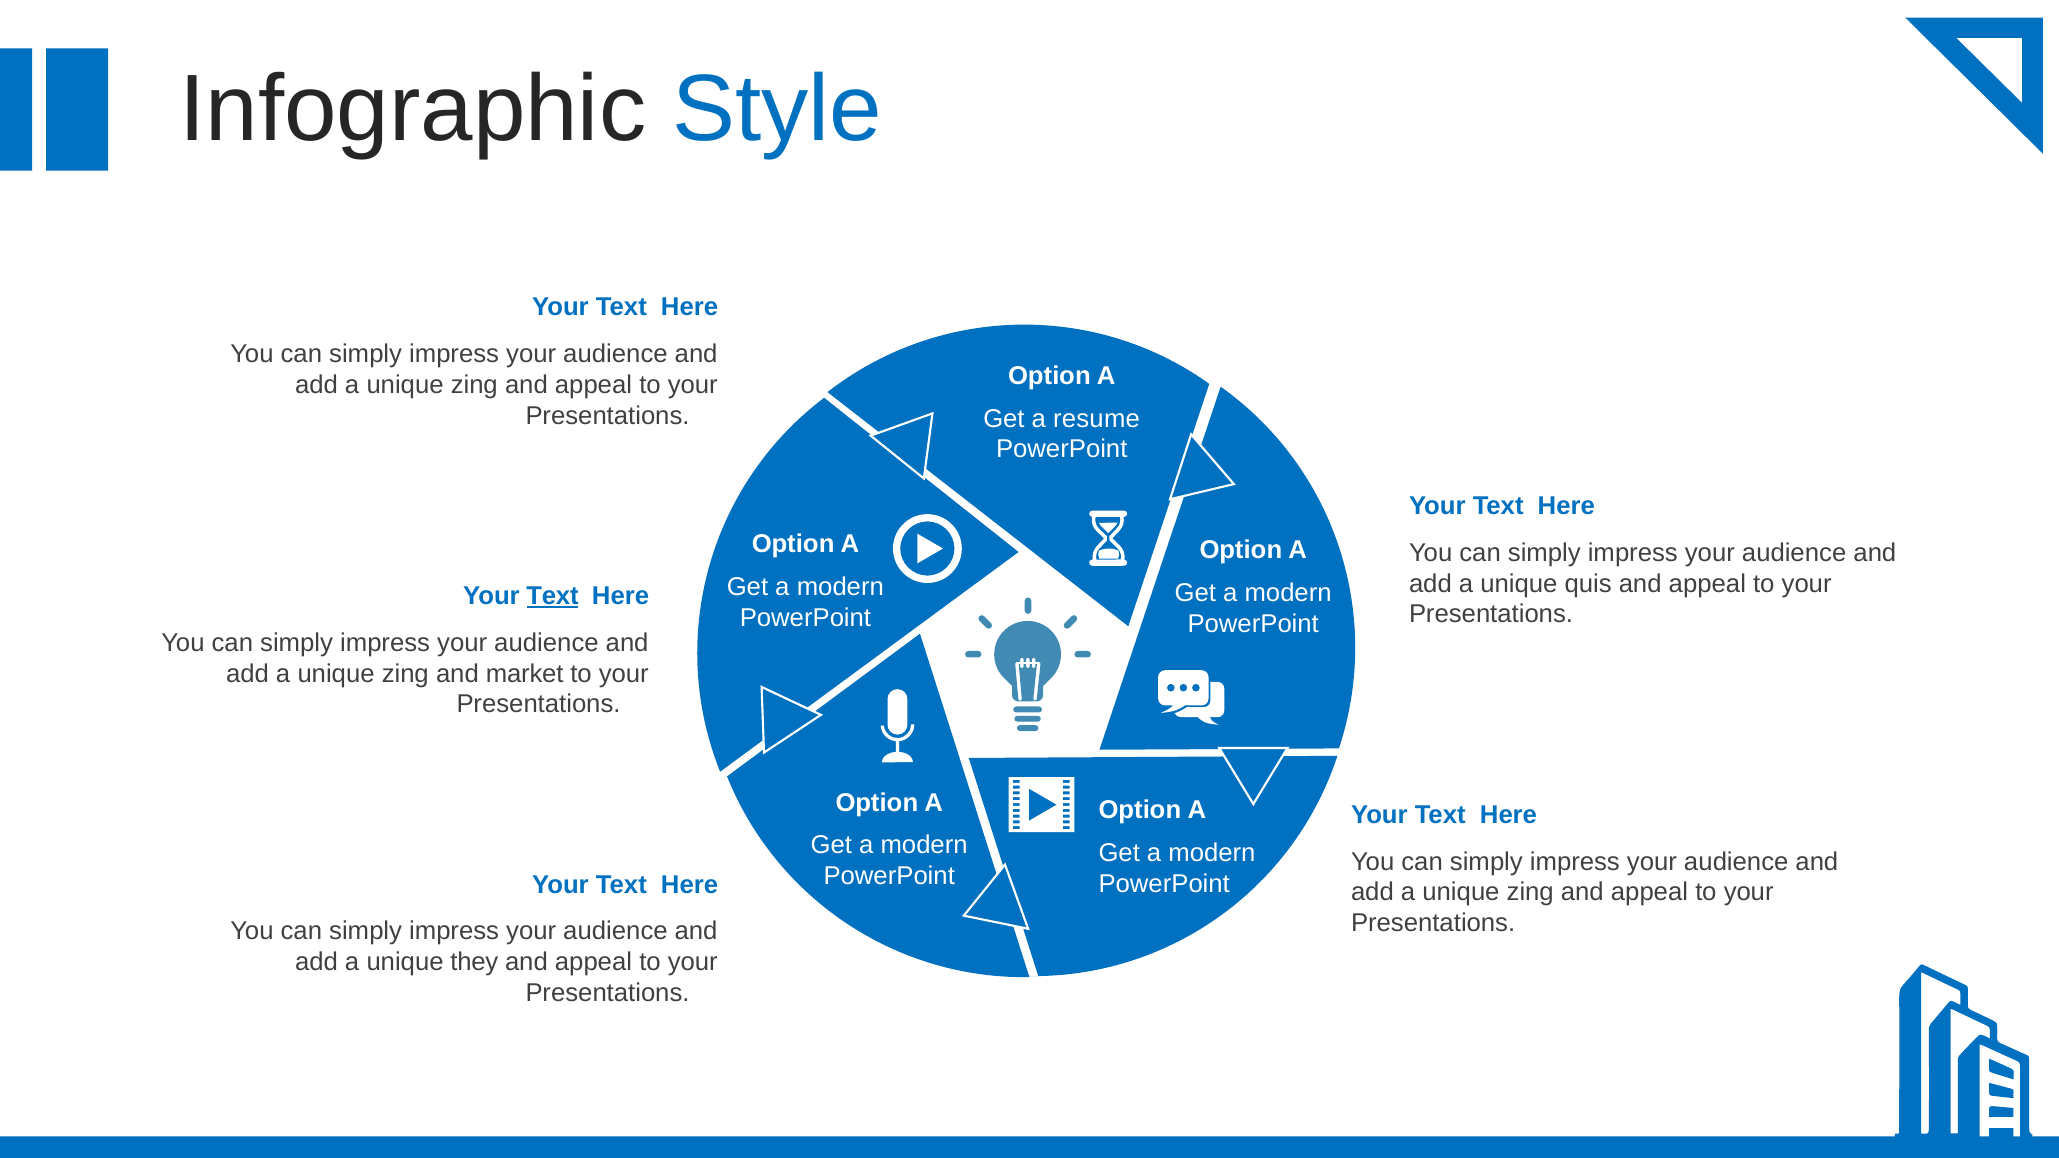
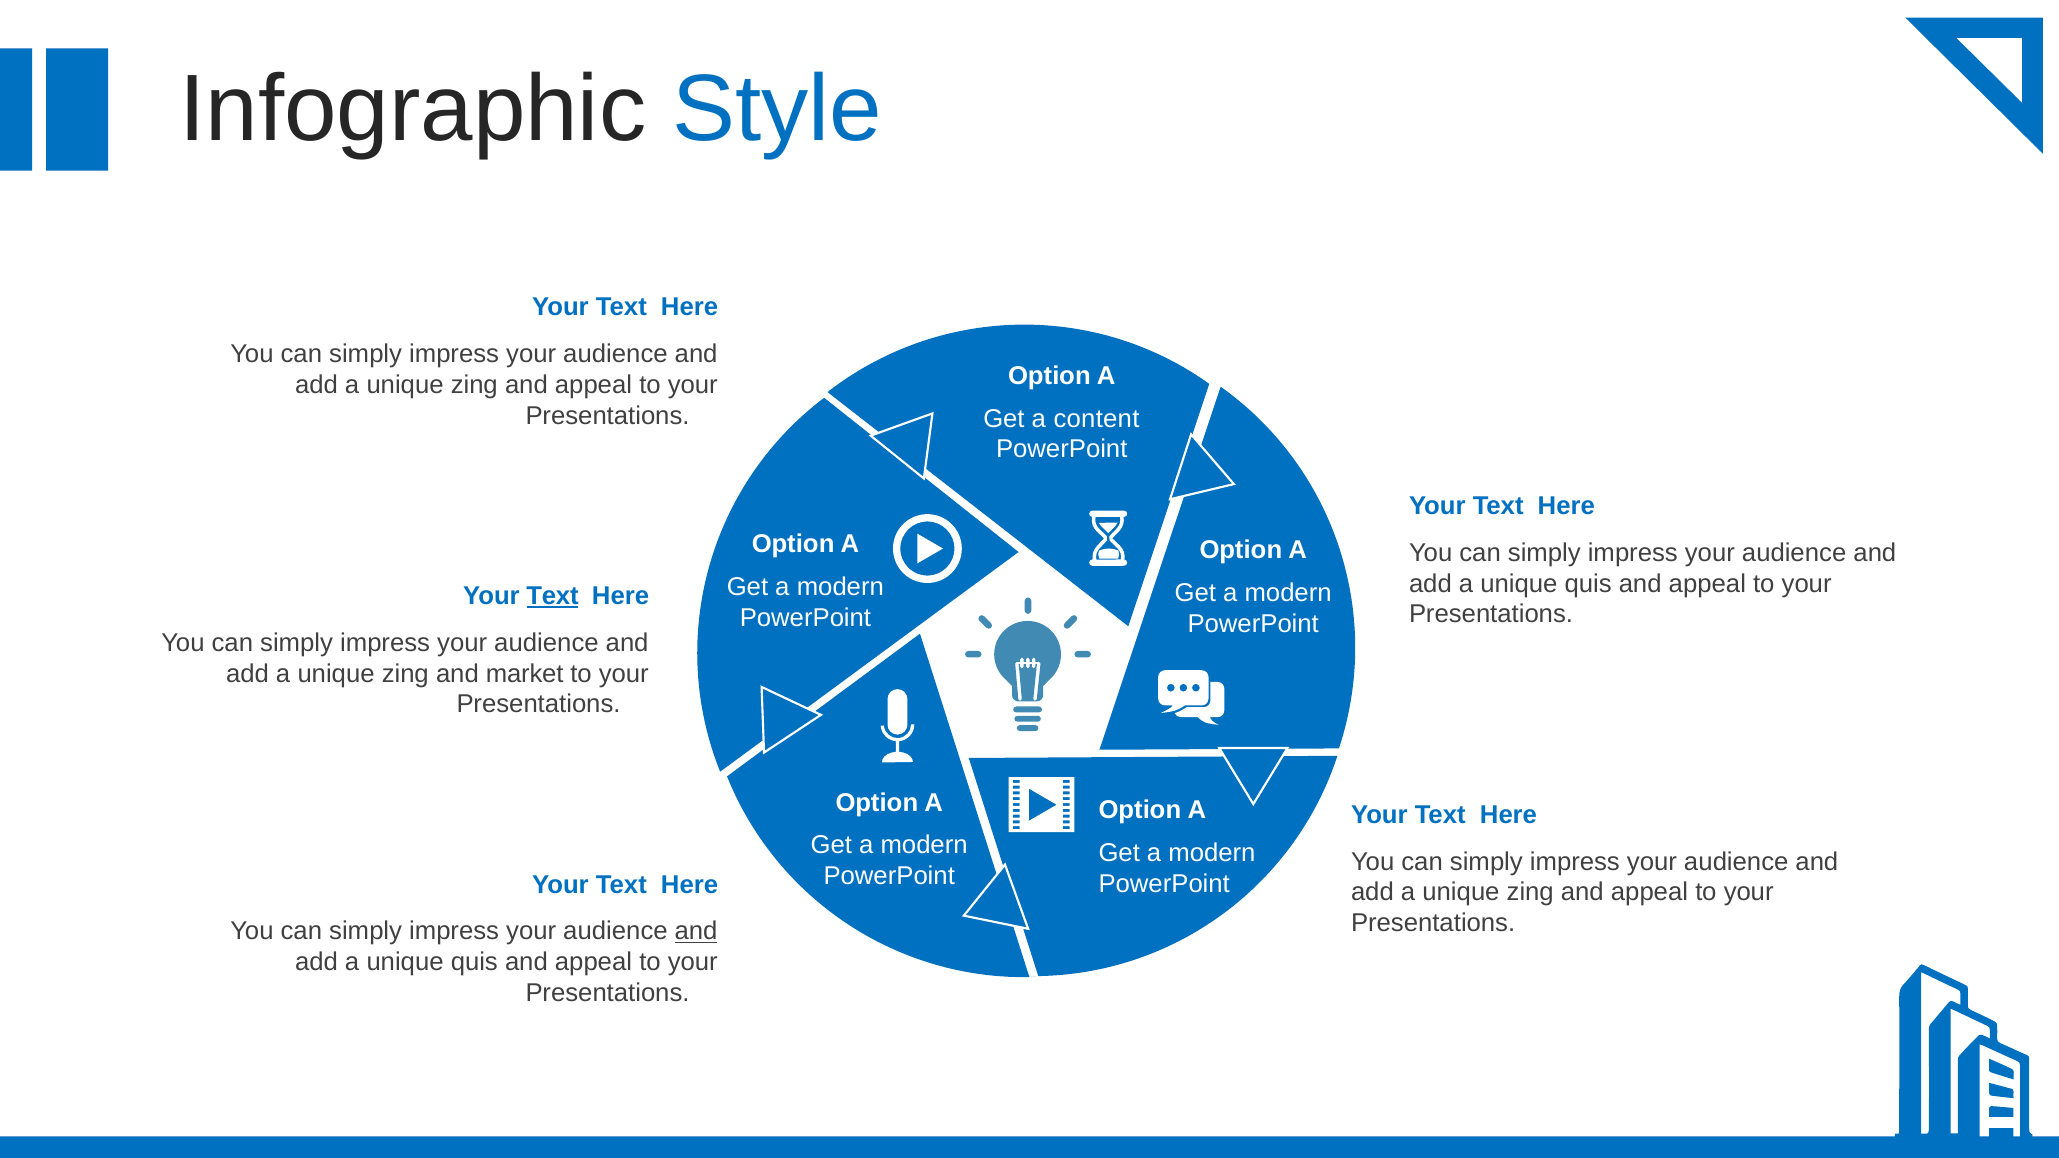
resume: resume -> content (1096, 419)
and underline: none -> present (696, 932)
they: they -> quis (474, 962)
